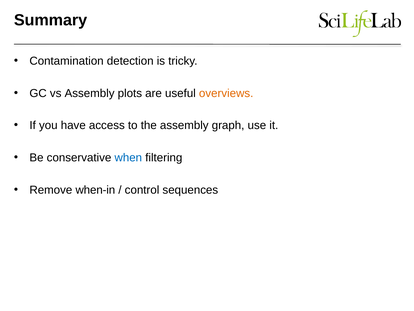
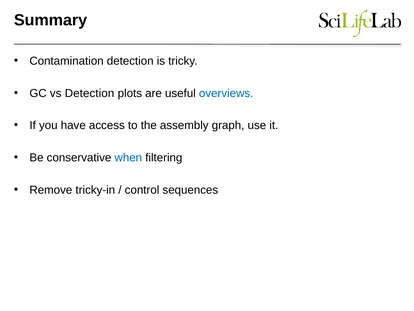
vs Assembly: Assembly -> Detection (90, 93)
overviews colour: orange -> blue (226, 93)
when-in: when-in -> tricky-in (95, 190)
